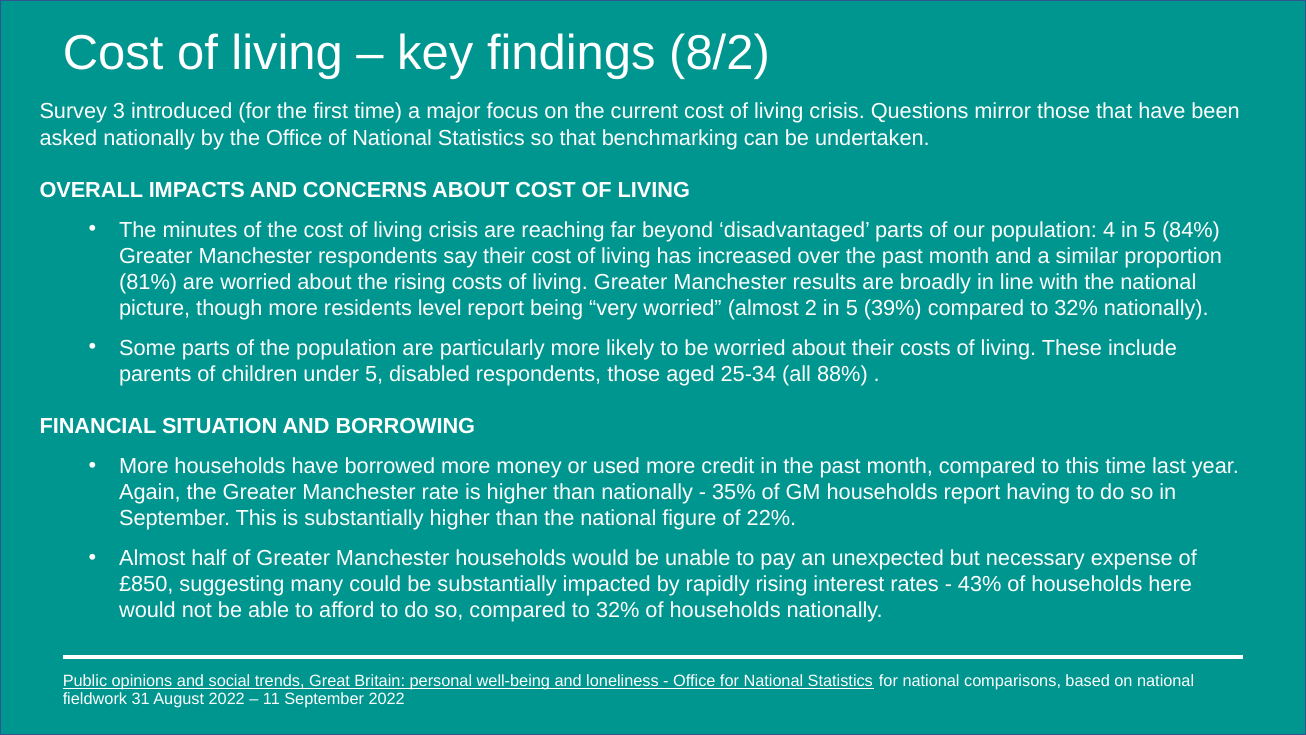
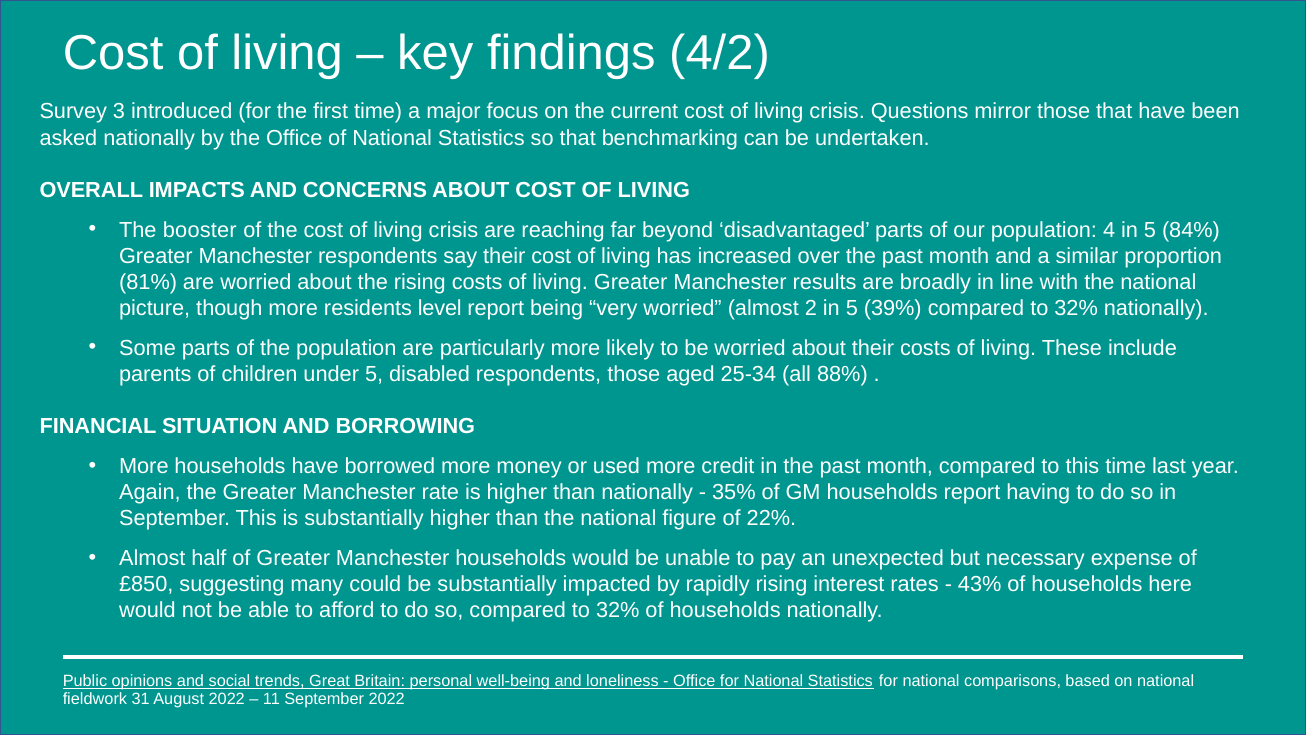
8/2: 8/2 -> 4/2 (720, 53)
minutes: minutes -> booster (200, 230)
